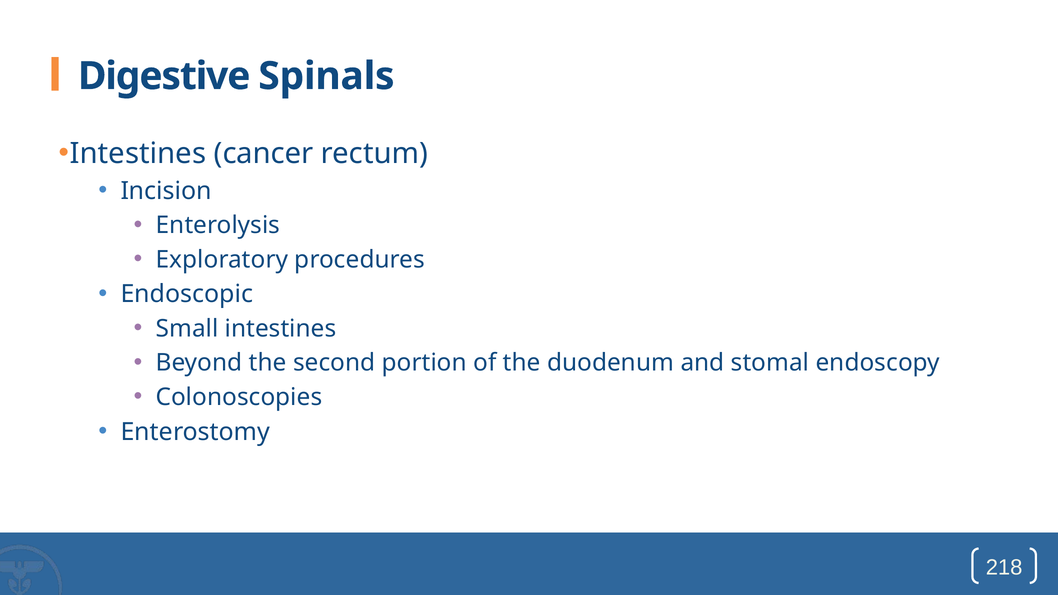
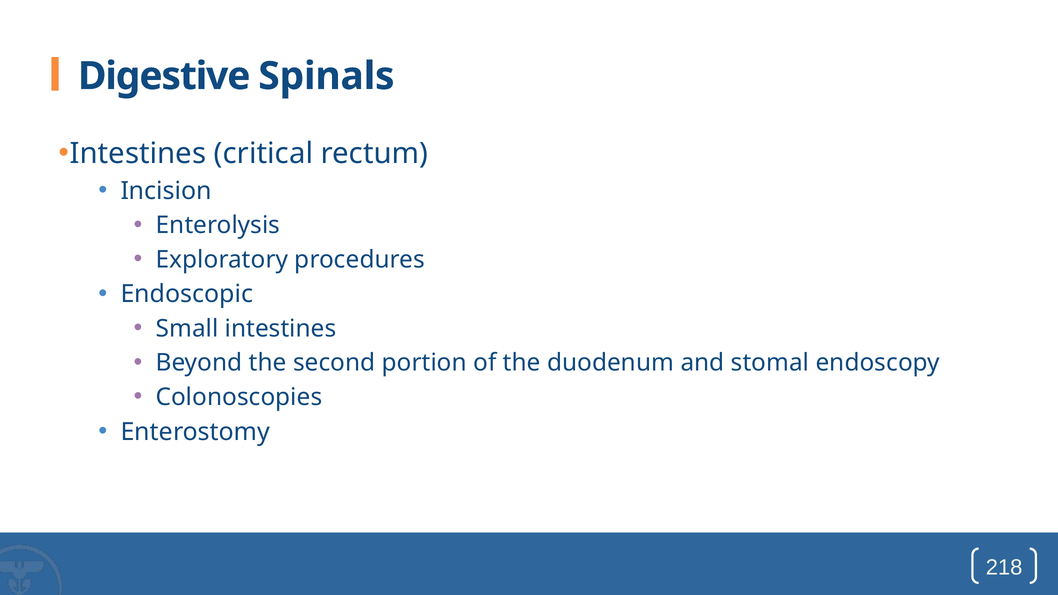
cancer: cancer -> critical (264, 154)
